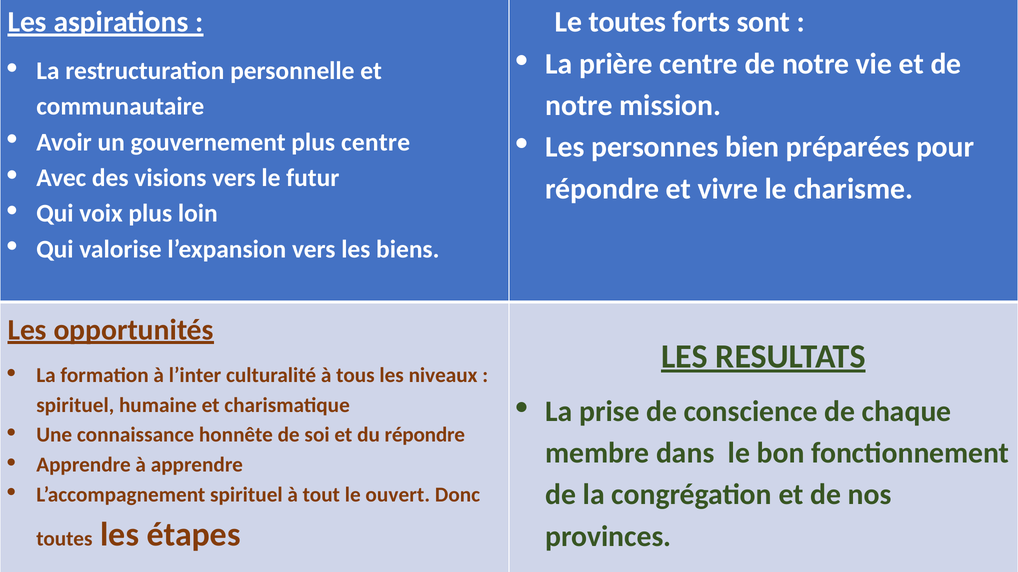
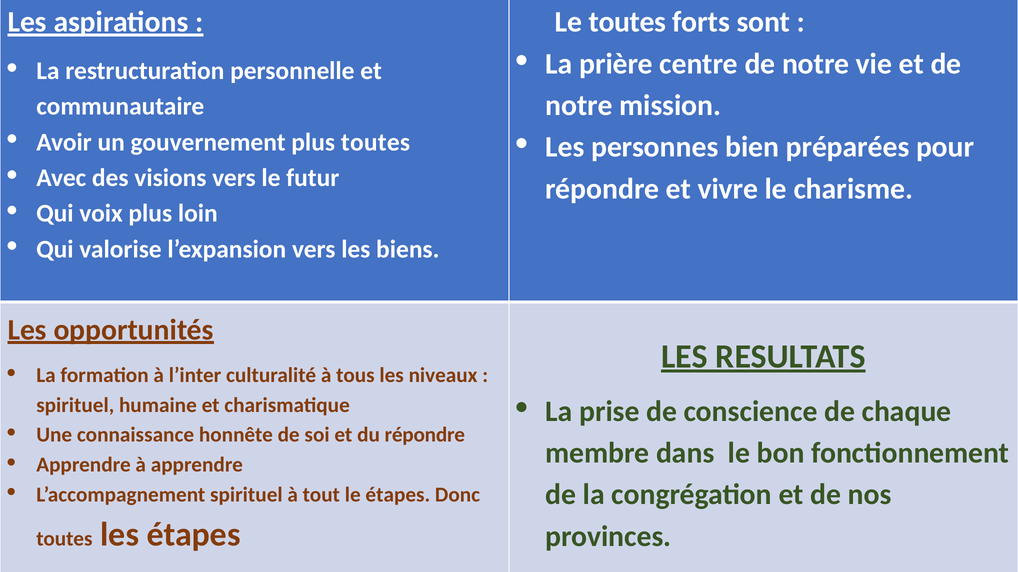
plus centre: centre -> toutes (376, 142)
le ouvert: ouvert -> étapes (398, 495)
